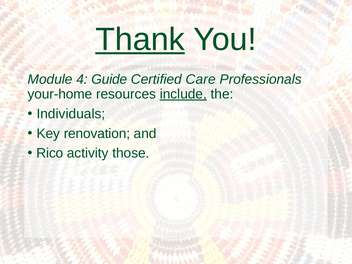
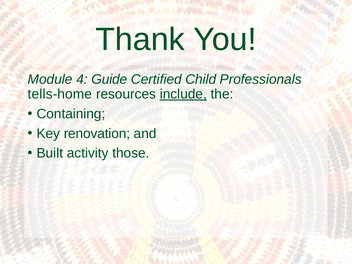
Thank underline: present -> none (140, 39)
Care: Care -> Child (201, 79)
your-home: your-home -> tells-home (60, 94)
Individuals: Individuals -> Containing (71, 114)
Rico: Rico -> Built (50, 153)
